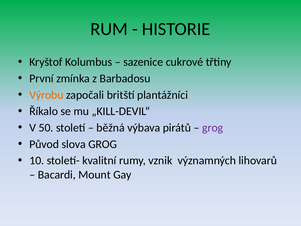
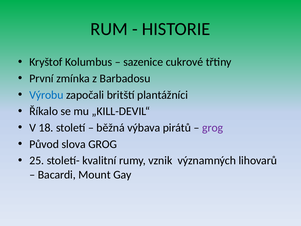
Výrobu colour: orange -> blue (46, 95)
50: 50 -> 18 (46, 128)
10: 10 -> 25 (37, 160)
